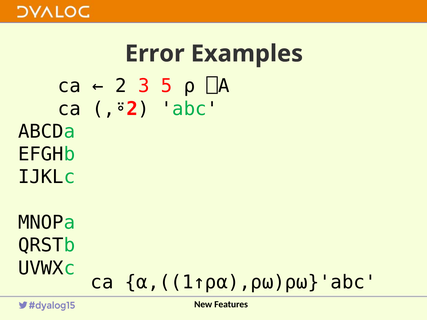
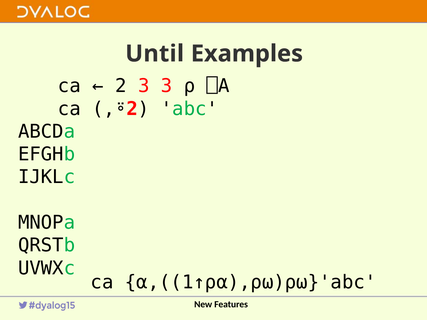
Error: Error -> Until (155, 54)
3 5: 5 -> 3 (167, 86)
